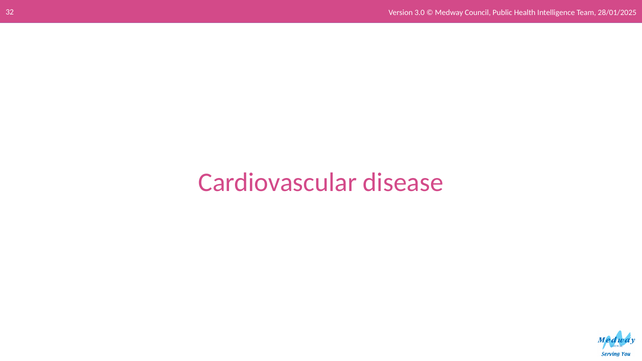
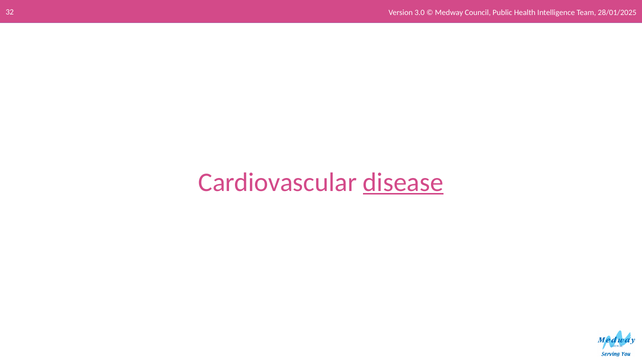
disease underline: none -> present (403, 182)
